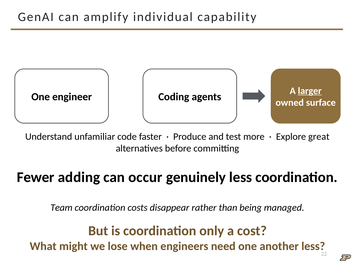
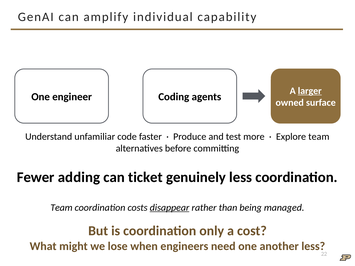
Explore great: great -> team (319, 137)
occur: occur -> ticket (145, 178)
disappear underline: none -> present (170, 208)
